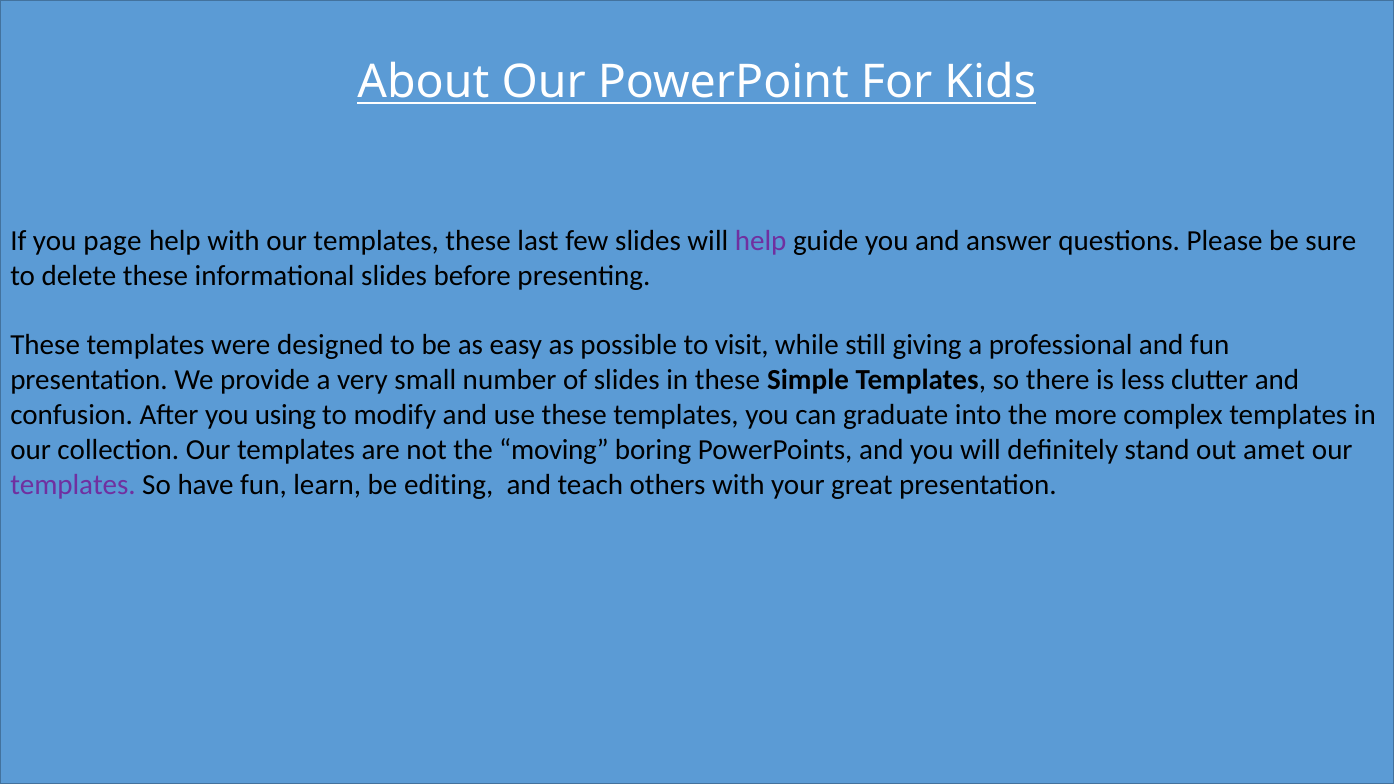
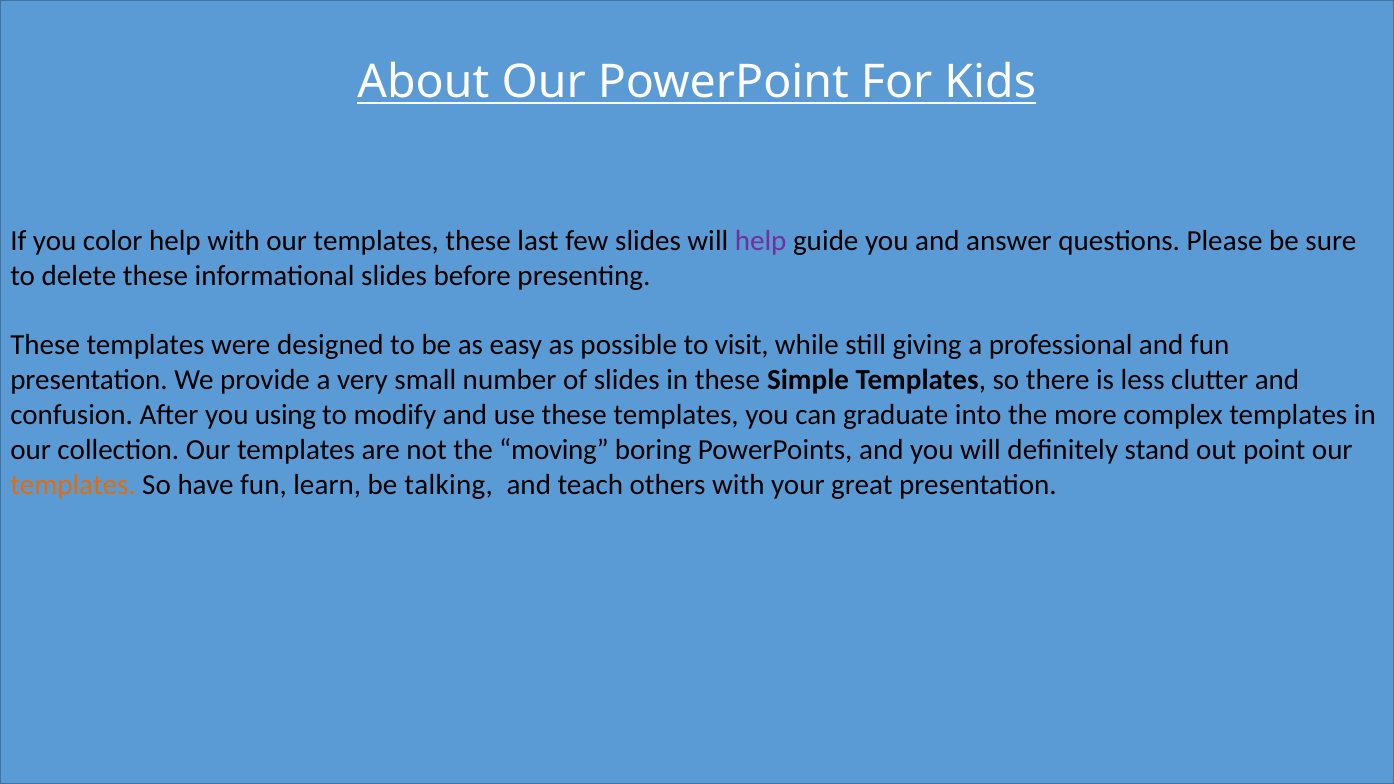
page: page -> color (113, 241)
amet: amet -> point (1274, 450)
templates colour: purple -> orange (73, 485)
editing: editing -> talking (449, 485)
